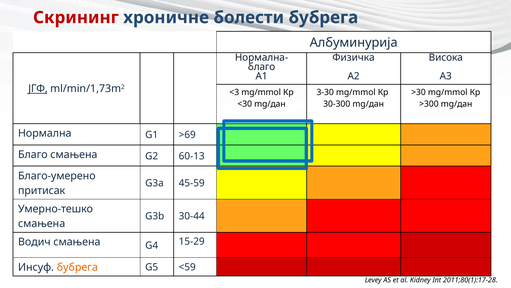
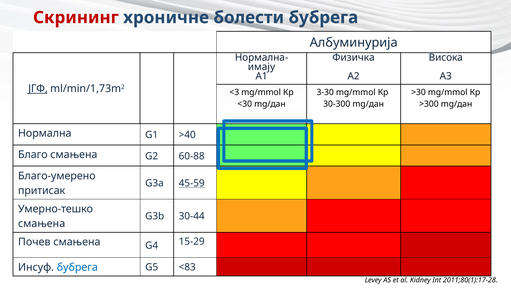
благo: благo -> имају (261, 67)
>69: >69 -> >40 (187, 135)
60-13: 60-13 -> 60-88 (192, 156)
45-59 underline: none -> present (192, 183)
Водич: Водич -> Почев (34, 242)
бубрега colour: orange -> blue (77, 267)
<59: <59 -> <83 (187, 267)
